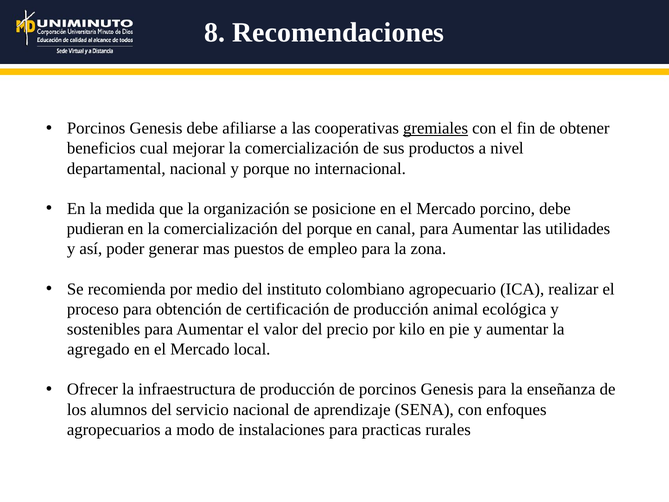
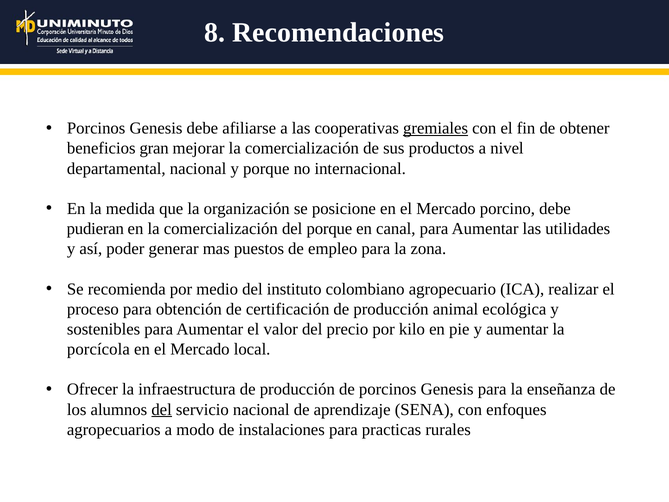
cual: cual -> gran (154, 148)
agregado: agregado -> porcícola (98, 349)
del underline: none -> present (162, 409)
